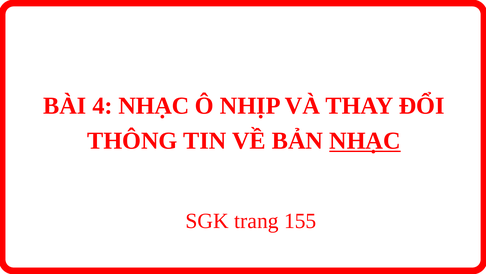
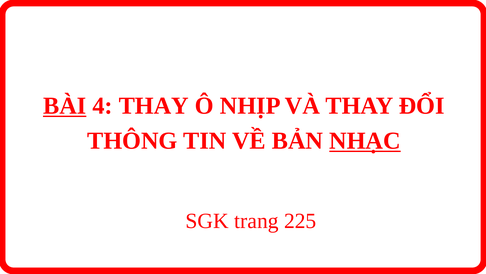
BÀI underline: none -> present (65, 106)
4 NHẠC: NHẠC -> THAY (154, 106)
155: 155 -> 225 (300, 221)
